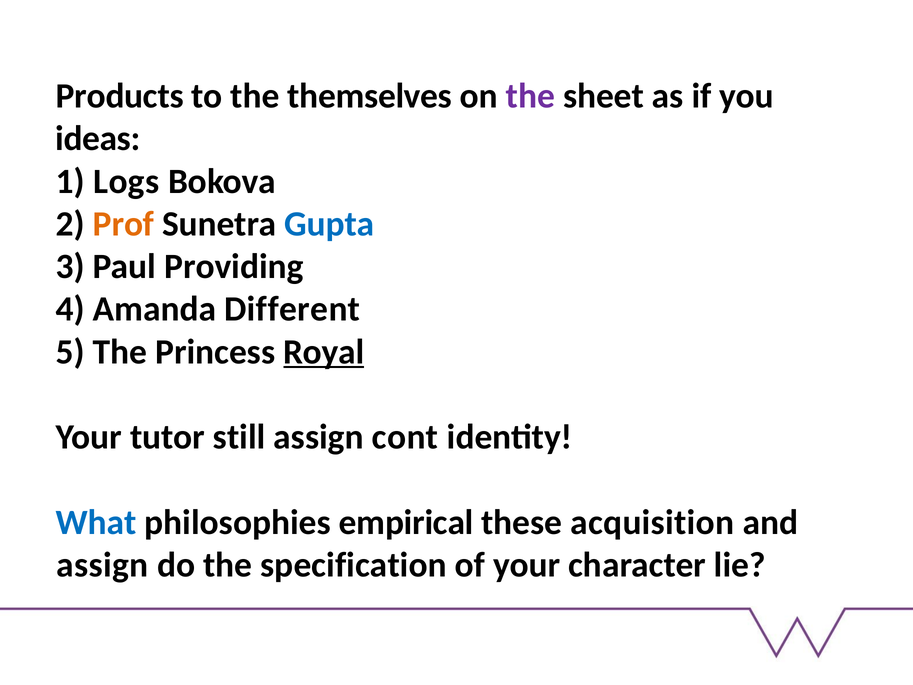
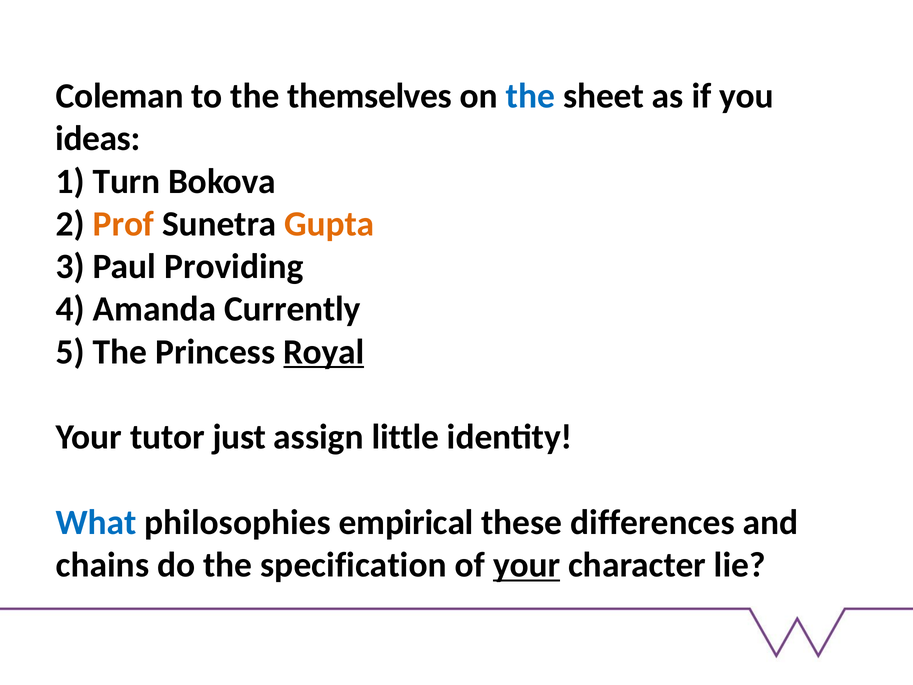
Products: Products -> Coleman (120, 96)
the colour: purple -> blue (530, 96)
Logs: Logs -> Turn (127, 181)
Gupta colour: blue -> orange (329, 224)
Different: Different -> Currently (292, 309)
still: still -> just (239, 437)
cont: cont -> little (405, 437)
acquisition: acquisition -> differences (652, 522)
assign: assign -> chains (102, 565)
your underline: none -> present (527, 565)
